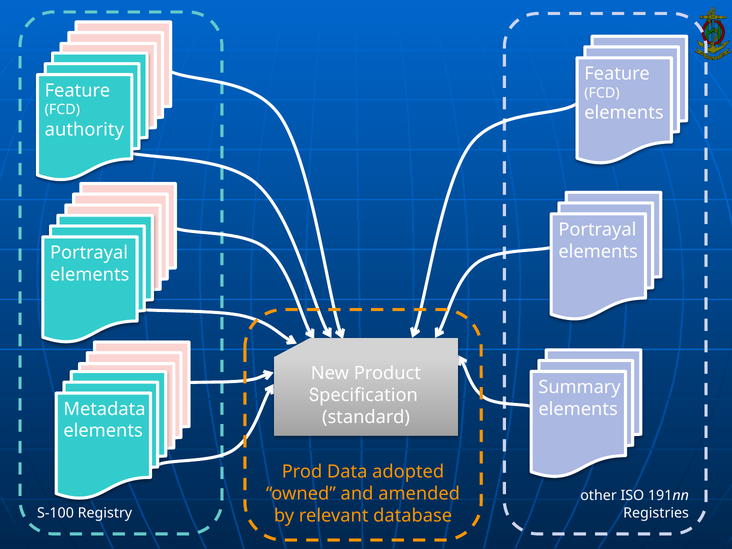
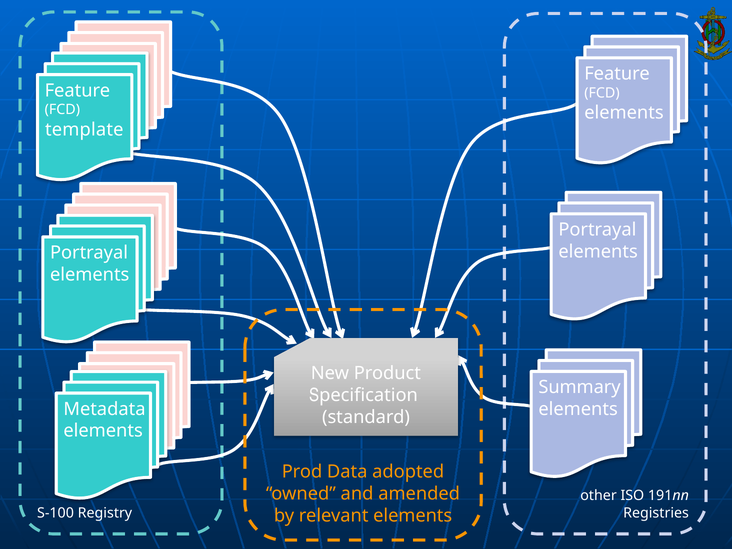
authority: authority -> template (84, 130)
relevant database: database -> elements (413, 516)
